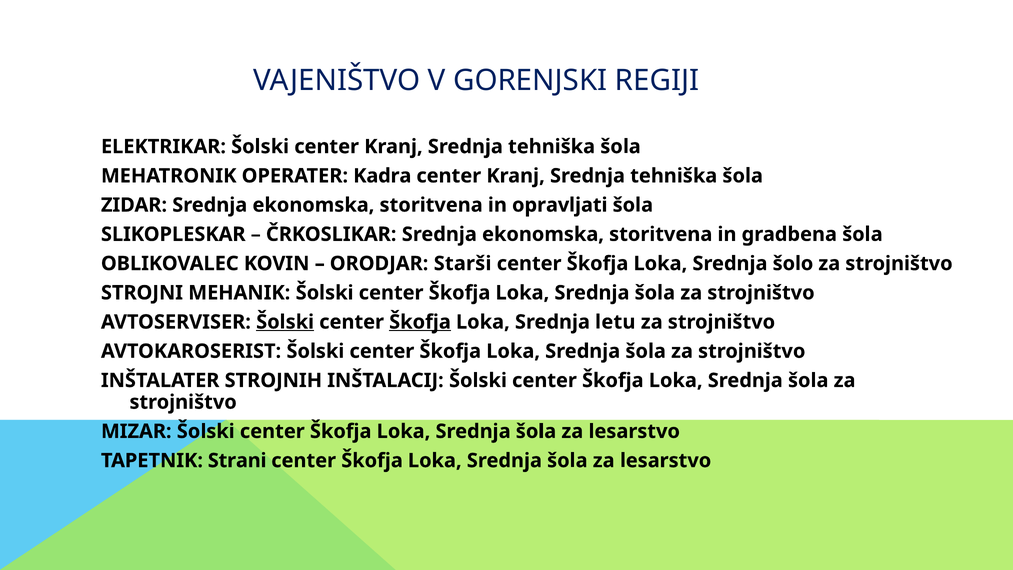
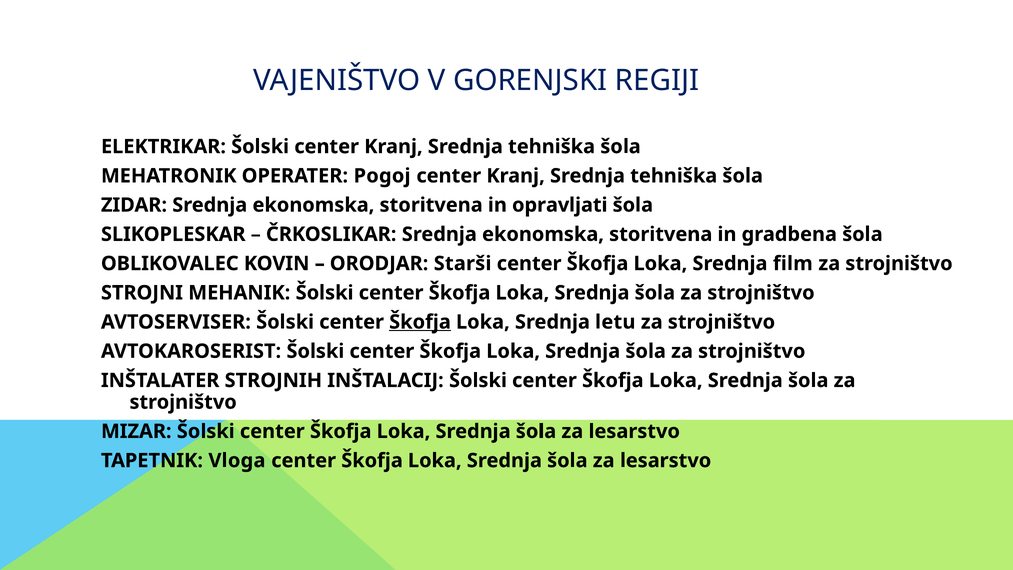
Kadra: Kadra -> Pogoj (382, 176)
šolo: šolo -> film (793, 263)
Šolski underline: present -> none (285, 322)
Strani: Strani -> Vloga (237, 460)
